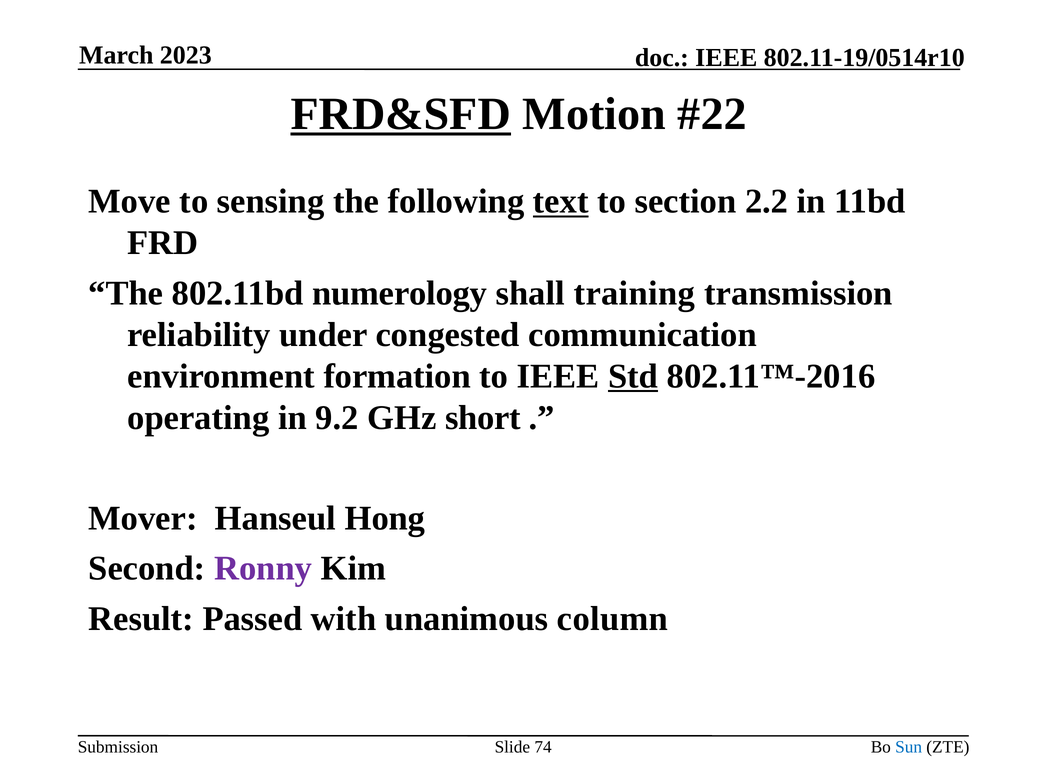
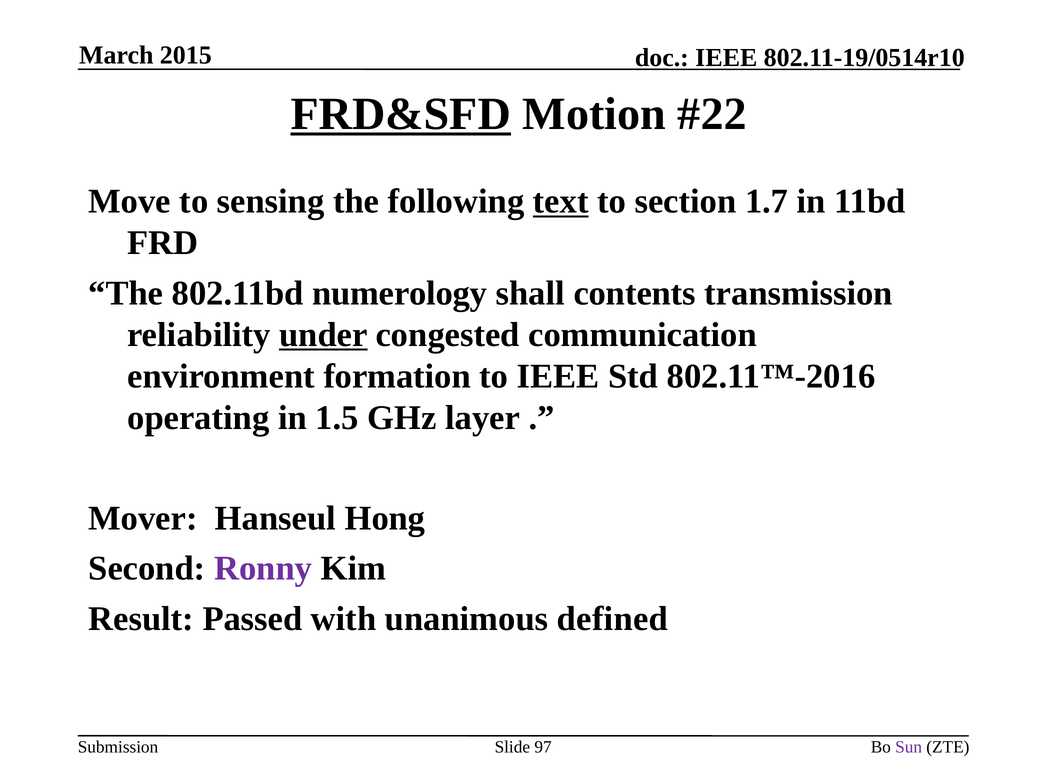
2023: 2023 -> 2015 (186, 55)
2.2: 2.2 -> 1.7 (767, 201)
training: training -> contents (635, 293)
under underline: none -> present (323, 335)
Std underline: present -> none (633, 376)
9.2: 9.2 -> 1.5 (337, 418)
short: short -> layer (483, 418)
column: column -> defined (612, 618)
74: 74 -> 97 (543, 747)
Sun colour: blue -> purple (909, 747)
